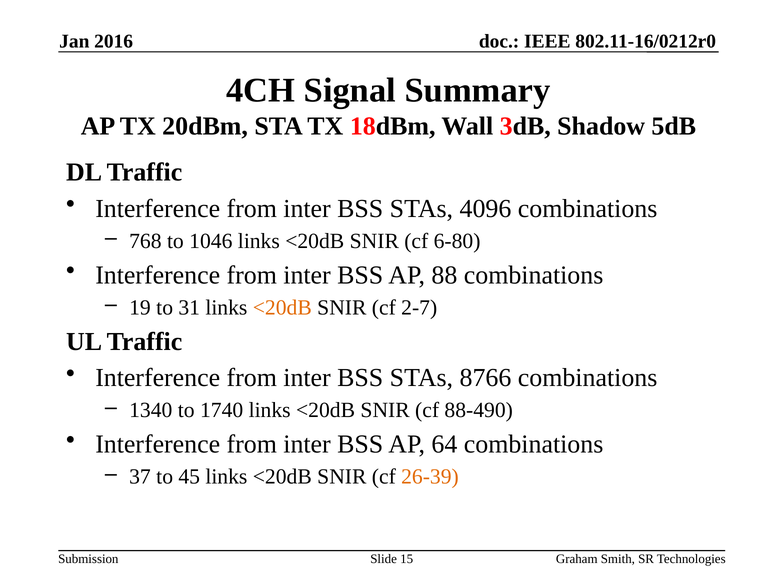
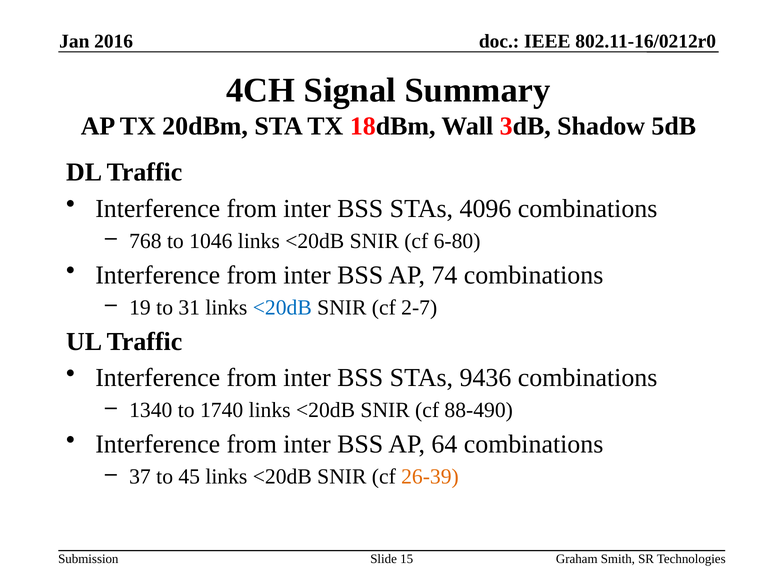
88: 88 -> 74 (444, 275)
<20dB colour: orange -> blue (282, 307)
8766: 8766 -> 9436 (485, 378)
